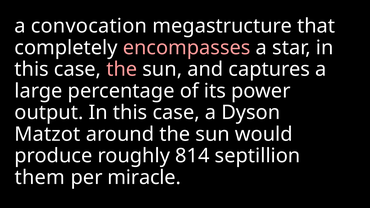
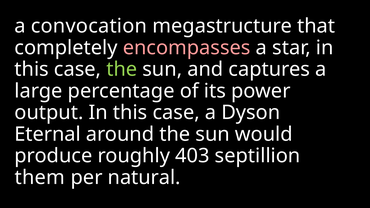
the colour: pink -> light green (122, 69)
Matzot: Matzot -> Eternal (48, 134)
814: 814 -> 403 (192, 156)
miracle: miracle -> natural (144, 178)
